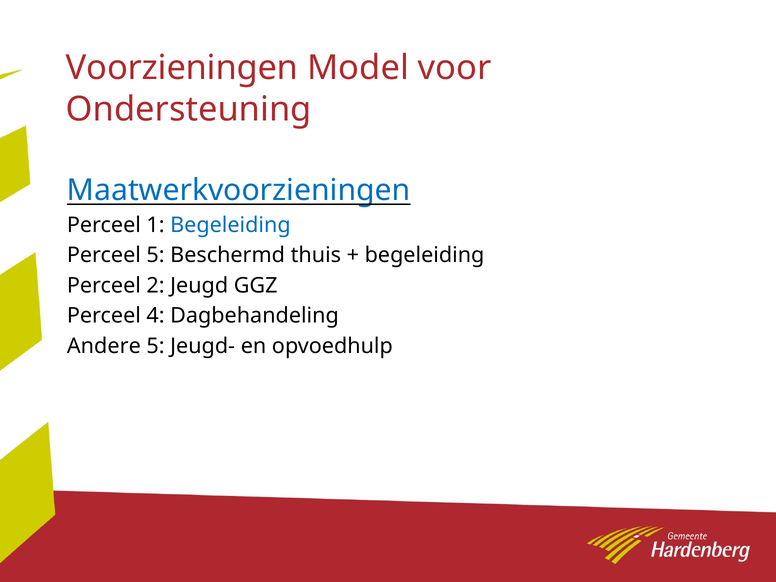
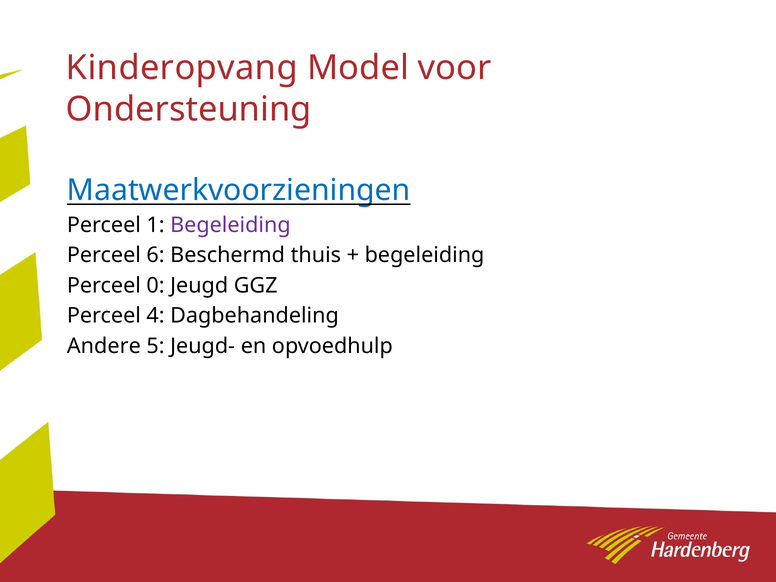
Voorzieningen: Voorzieningen -> Kinderopvang (182, 68)
Begeleiding colour: blue -> purple (230, 225)
Perceel 5: 5 -> 6 (156, 255)
2: 2 -> 0 (156, 286)
